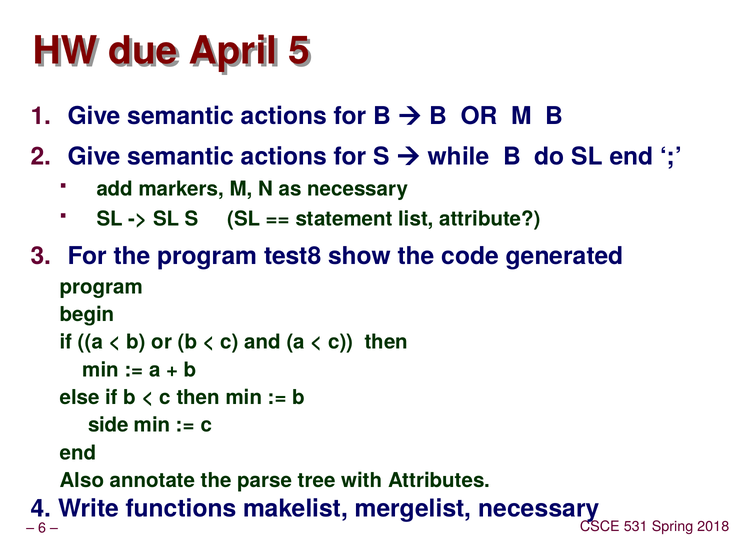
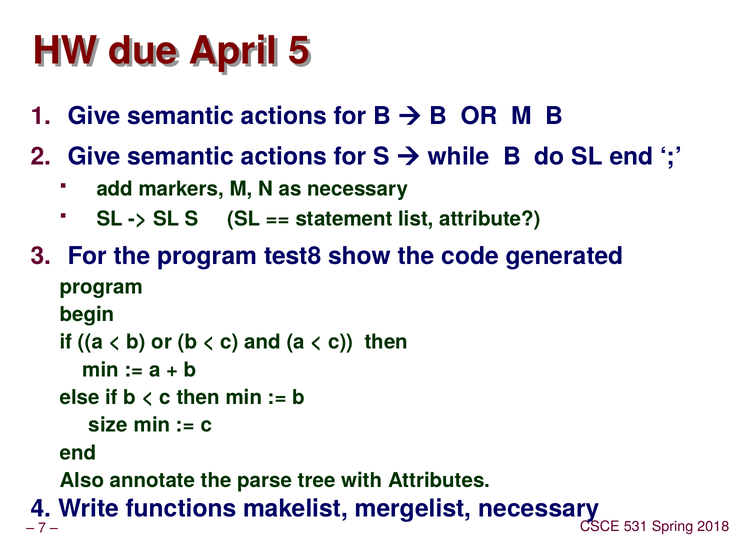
side: side -> size (108, 426)
6: 6 -> 7 (42, 529)
